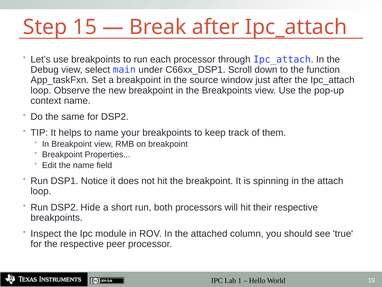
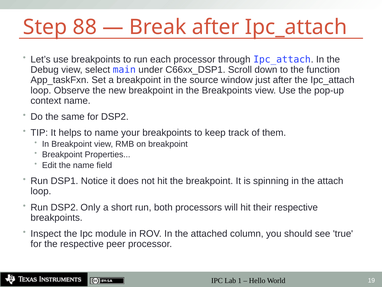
15: 15 -> 88 (85, 27)
Hide: Hide -> Only (90, 207)
